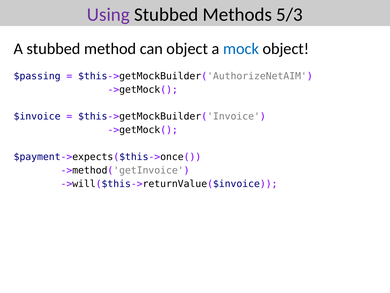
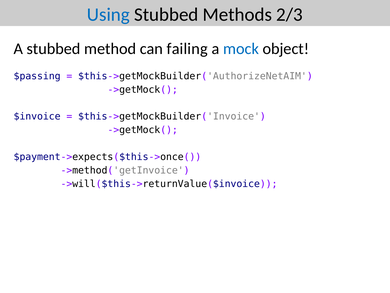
Using colour: purple -> blue (108, 15)
5/3: 5/3 -> 2/3 (290, 15)
can object: object -> failing (187, 49)
